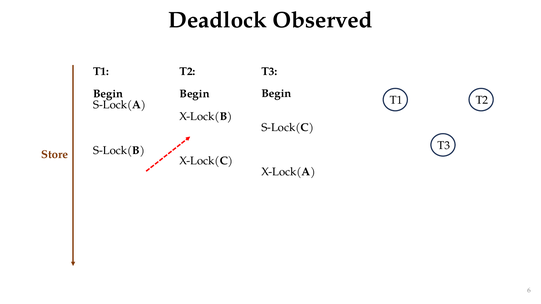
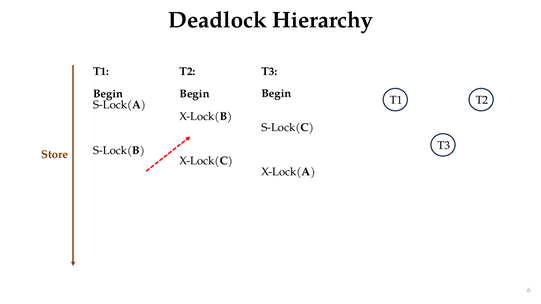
Observed: Observed -> Hierarchy (323, 20)
